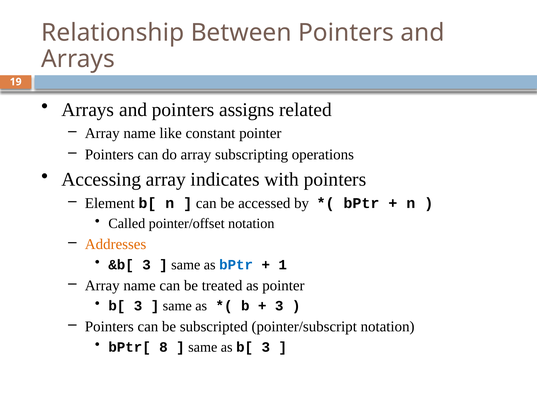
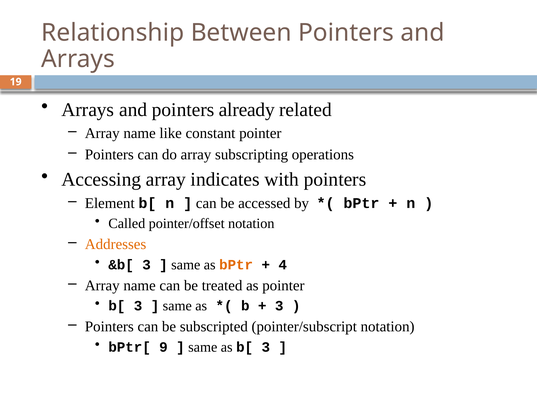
assigns: assigns -> already (247, 110)
bPtr colour: blue -> orange (236, 265)
1: 1 -> 4 (283, 265)
8: 8 -> 9 (163, 347)
